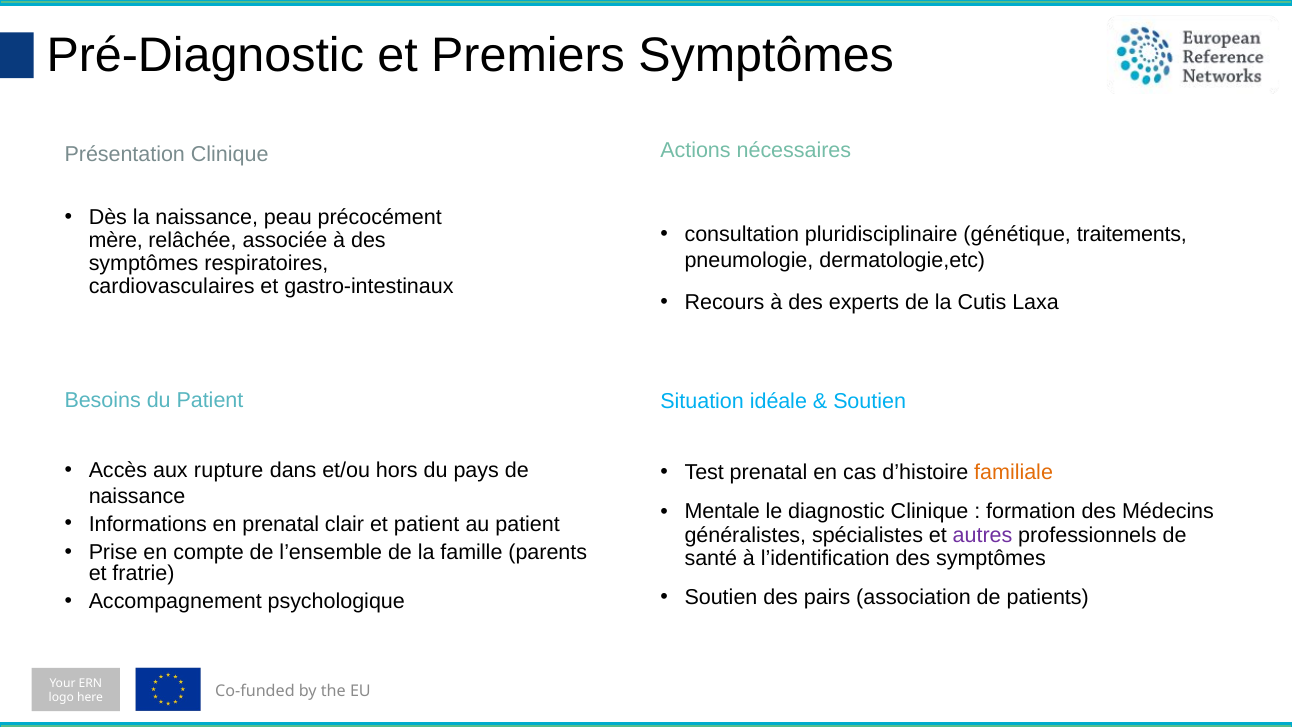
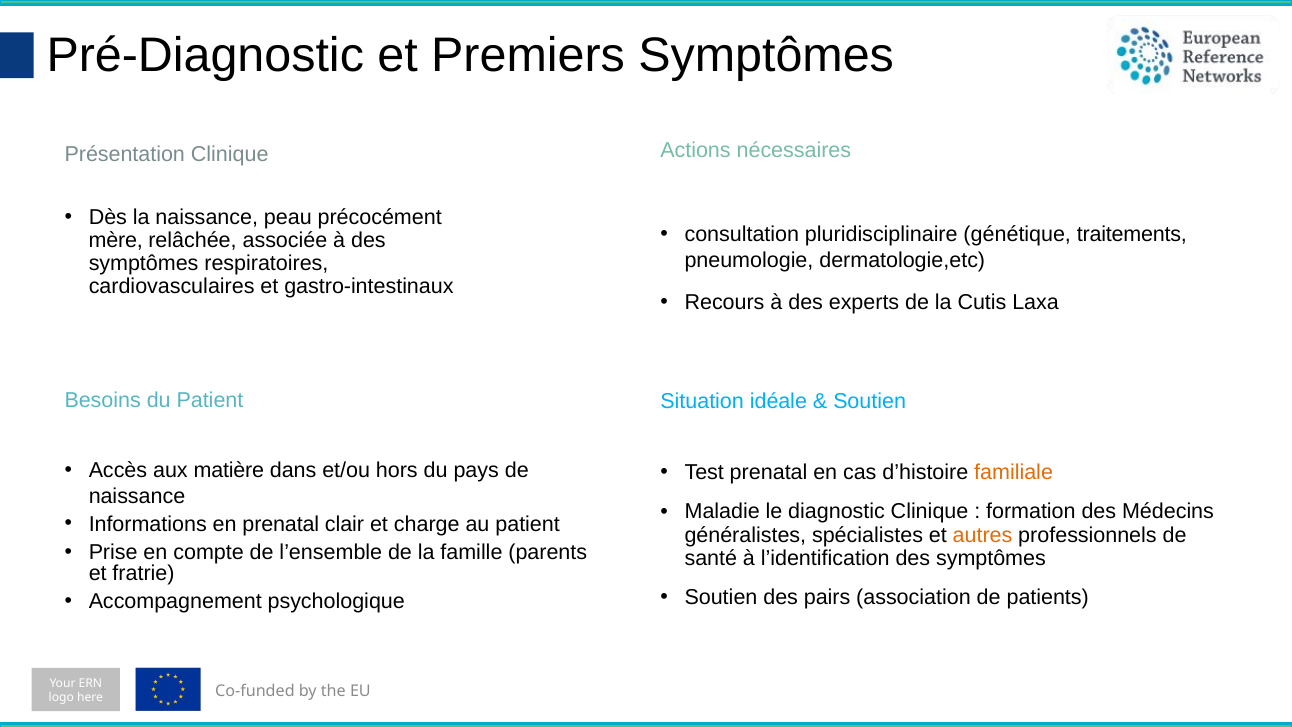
rupture: rupture -> matière (229, 470)
Mentale: Mentale -> Maladie (722, 512)
et patient: patient -> charge (427, 524)
autres colour: purple -> orange (983, 535)
